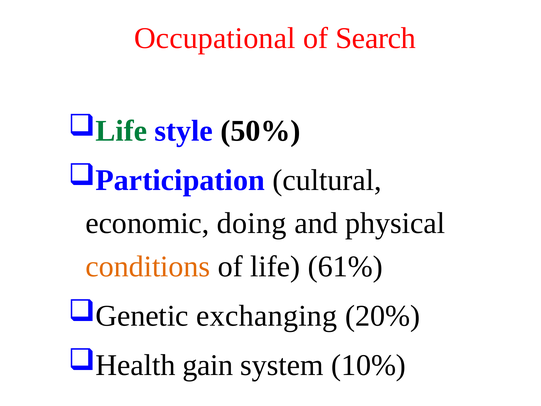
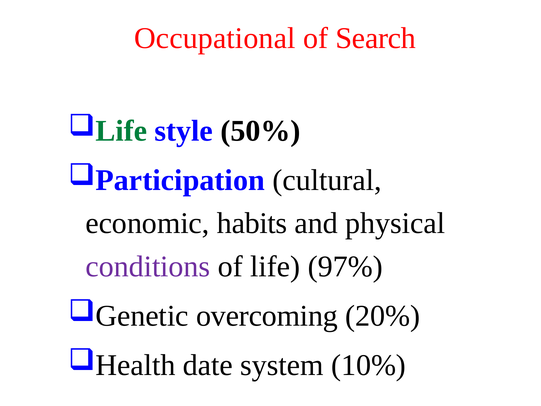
doing: doing -> habits (252, 223)
conditions colour: orange -> purple (148, 267)
61%: 61% -> 97% (345, 267)
exchanging: exchanging -> overcoming (267, 316)
gain: gain -> date (208, 365)
